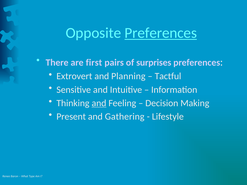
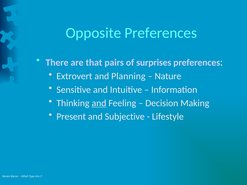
Preferences underline: present -> none (161, 33)
first: first -> that (94, 63)
Tactful: Tactful -> Nature (168, 76)
Gathering: Gathering -> Subjective (125, 117)
